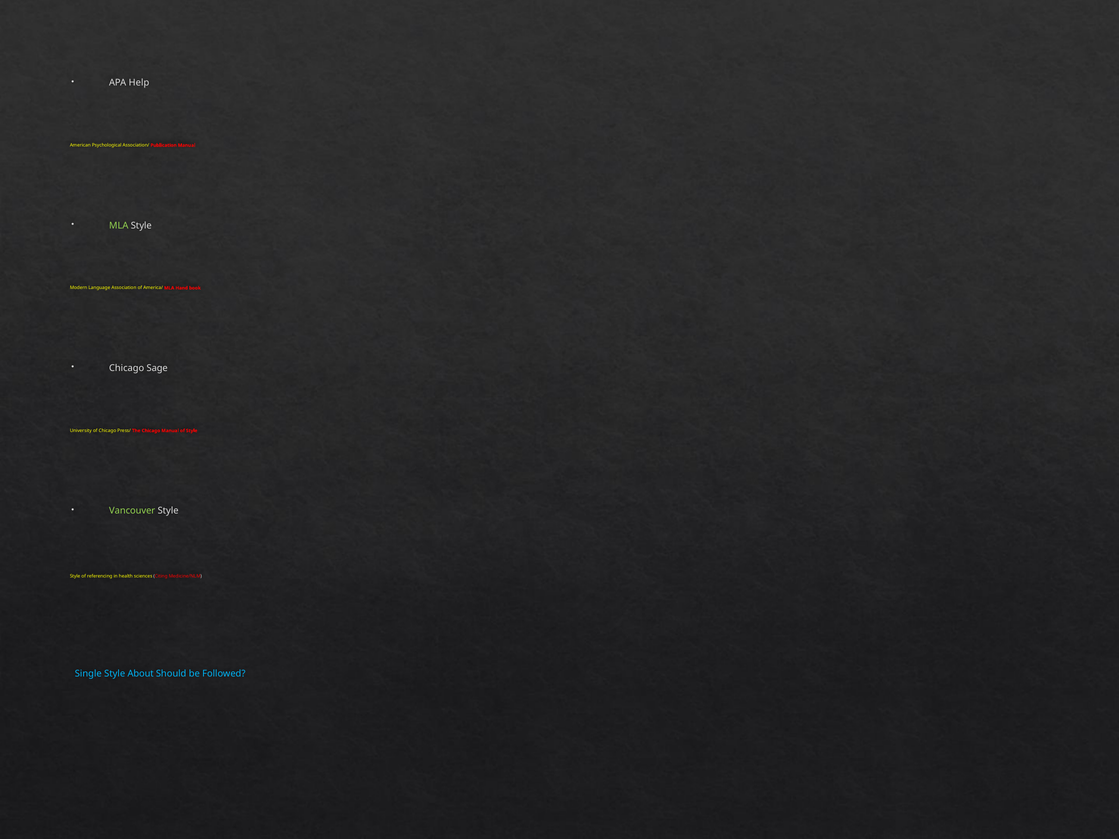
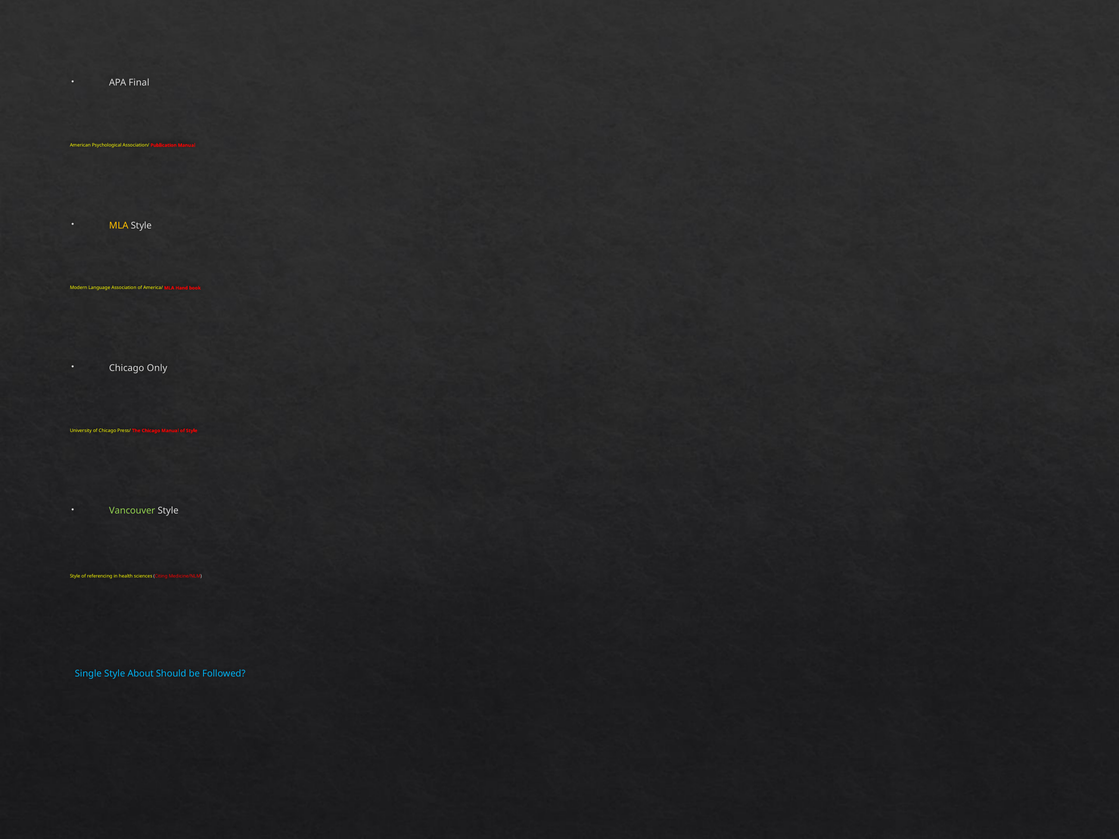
Help: Help -> Final (139, 83)
MLA colour: light green -> yellow (119, 226)
Sage: Sage -> Only (157, 368)
